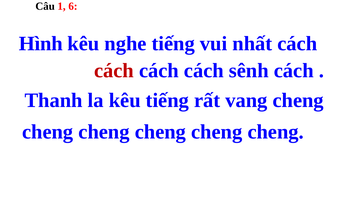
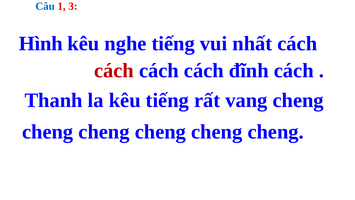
Câu colour: black -> blue (45, 6)
6: 6 -> 3 (73, 6)
sênh: sênh -> đĩnh (249, 70)
